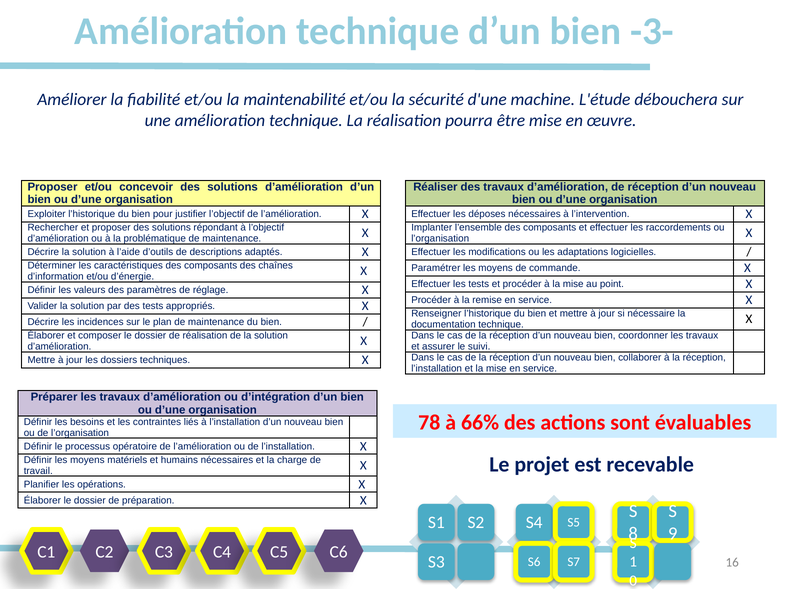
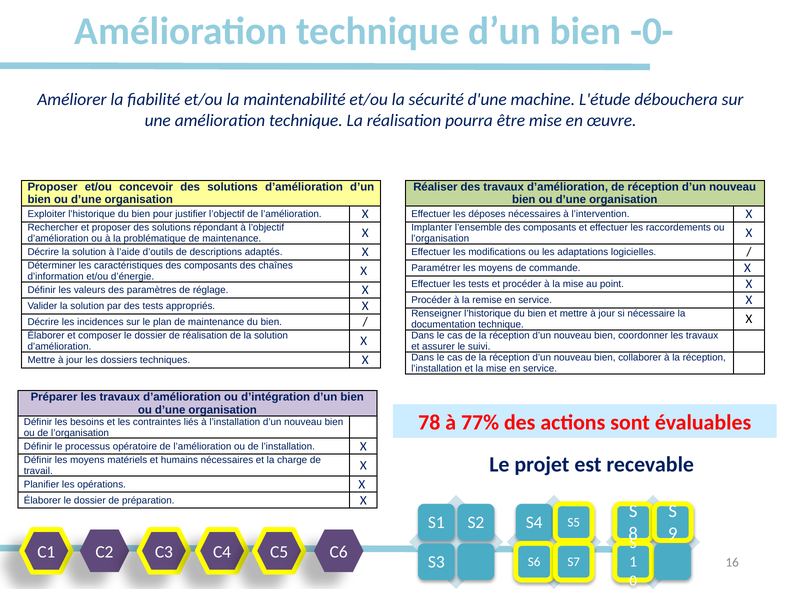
-3-: -3- -> -0- (652, 31)
66%: 66% -> 77% (480, 423)
